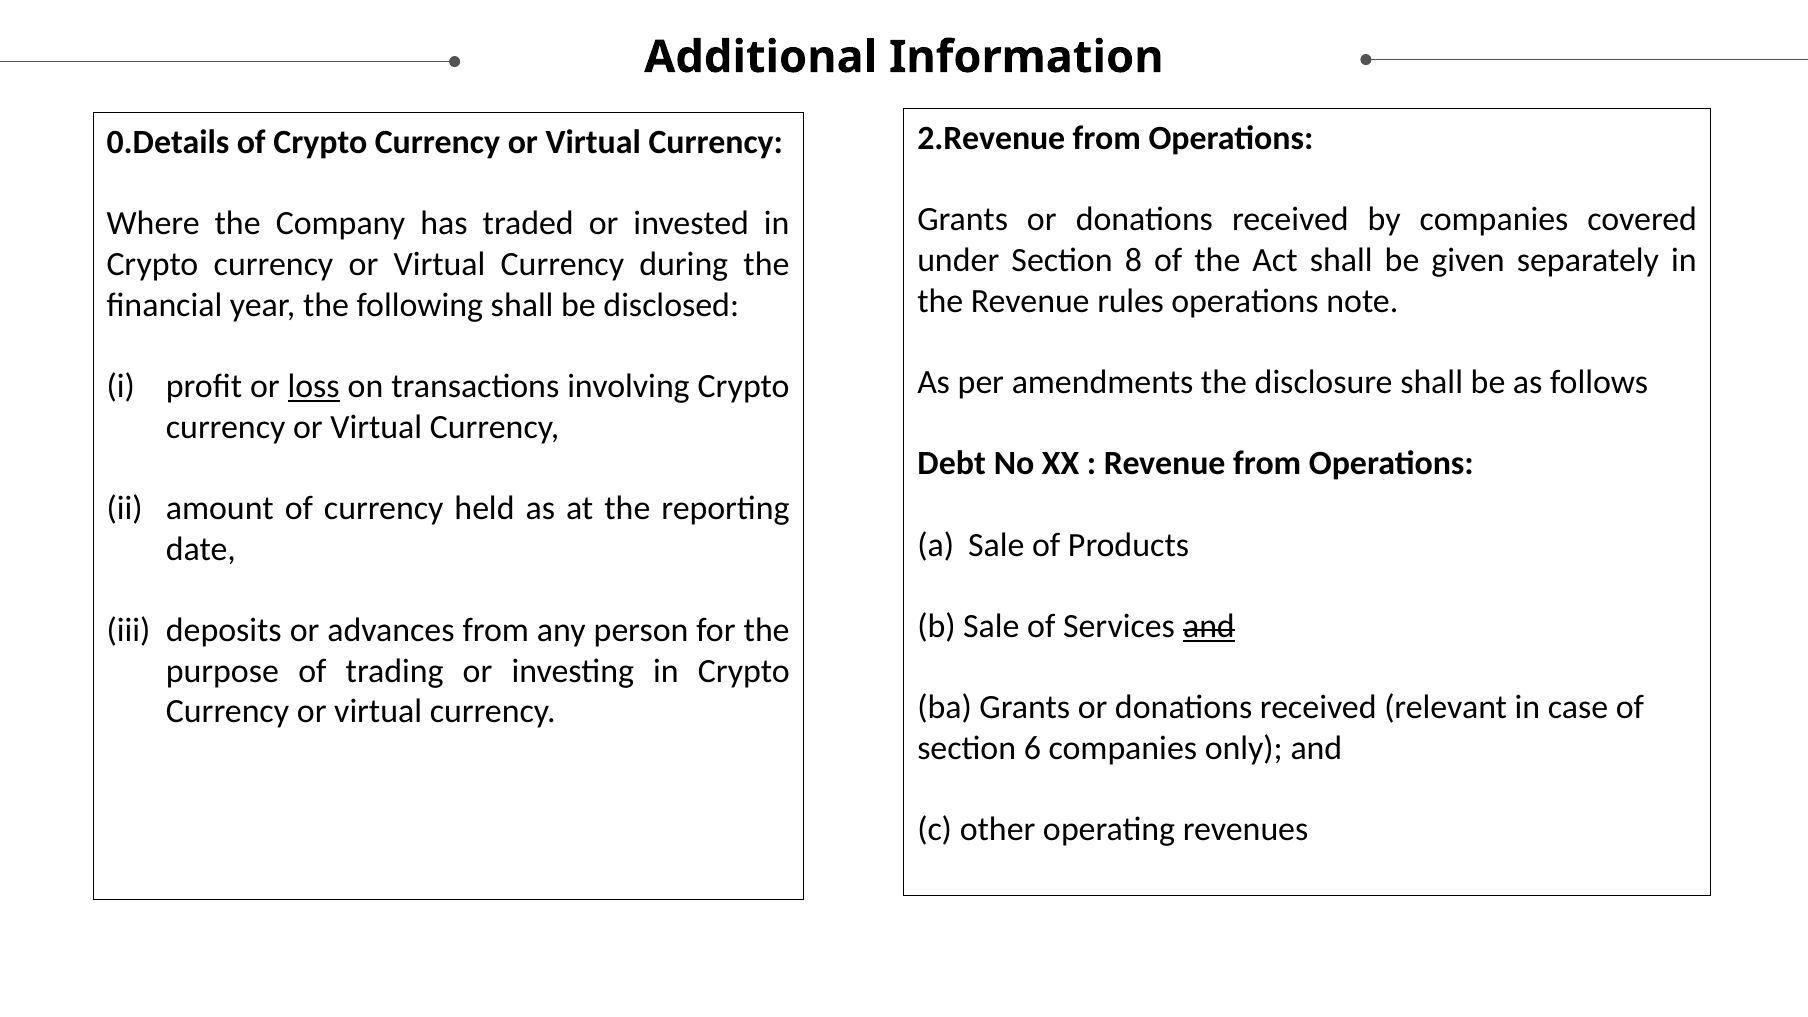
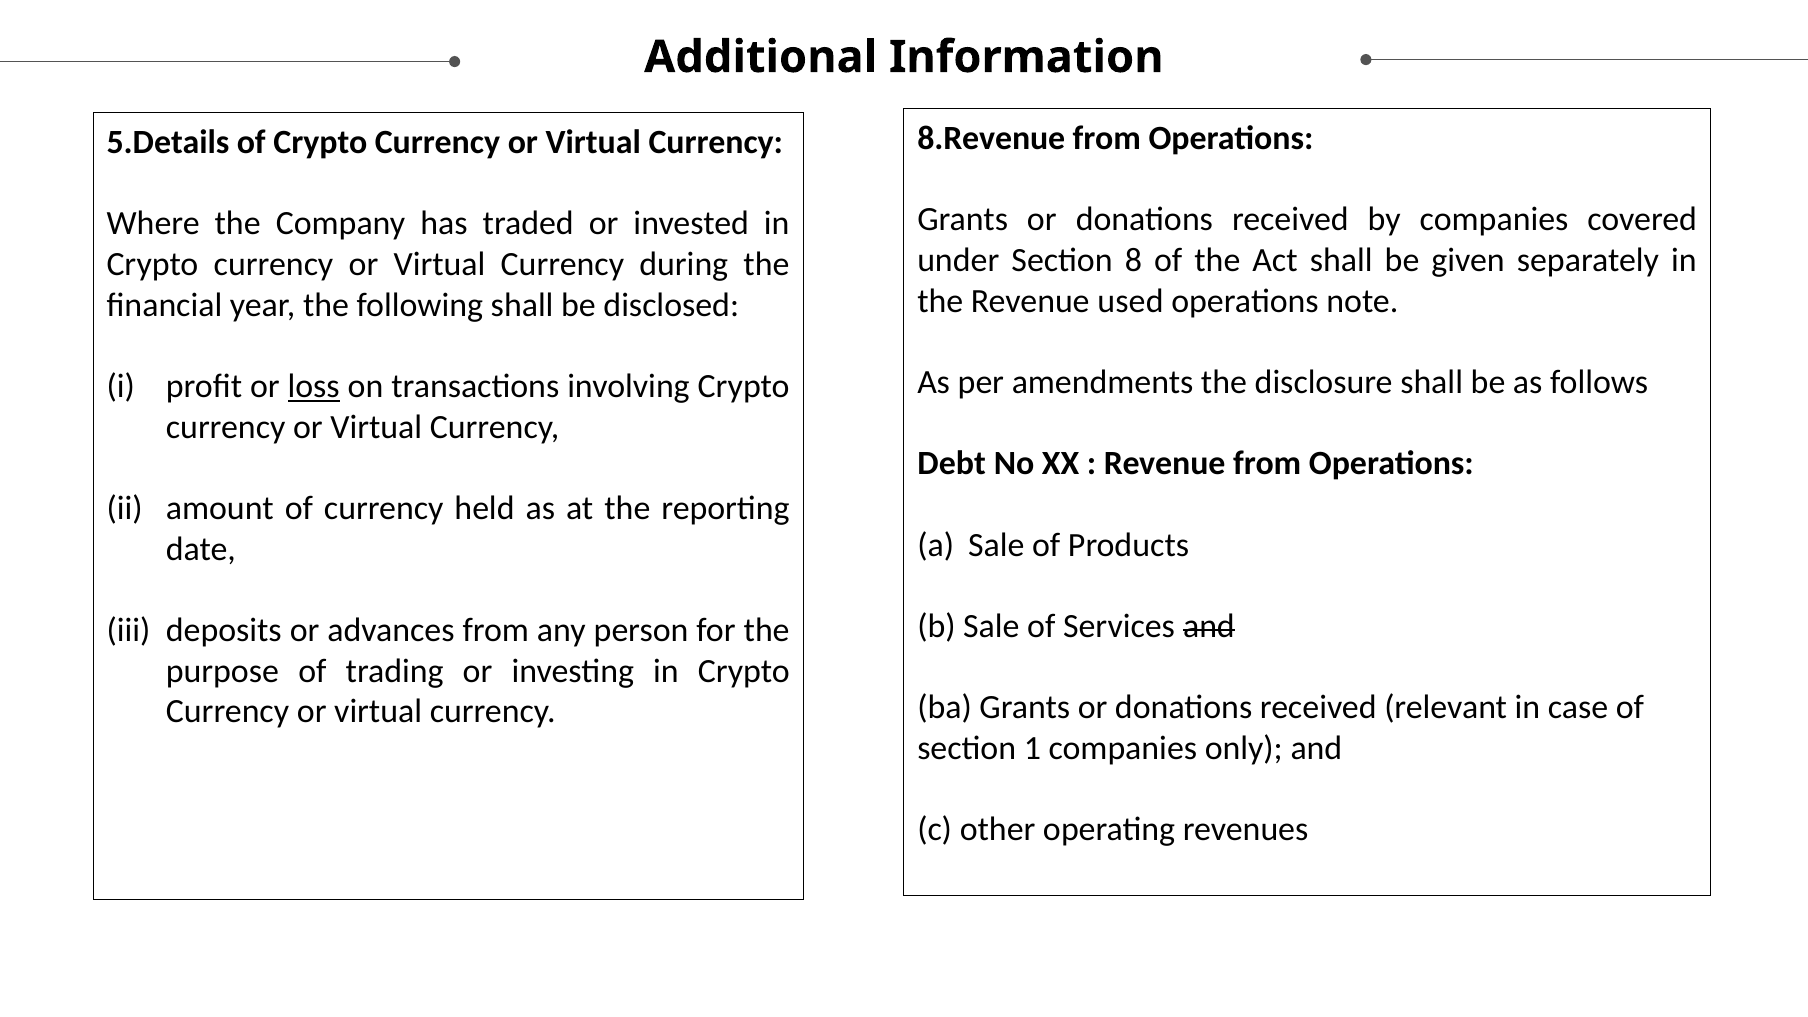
2.Revenue: 2.Revenue -> 8.Revenue (991, 138)
0.Details: 0.Details -> 5.Details (168, 142)
rules: rules -> used (1130, 301)
and underline: present -> none (1209, 626)
6: 6 -> 1 (1032, 748)
